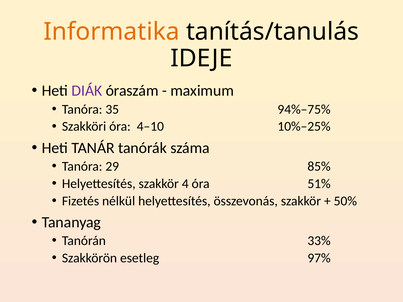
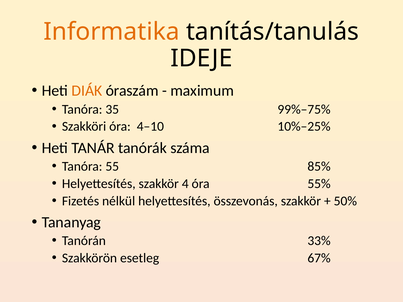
DIÁK colour: purple -> orange (87, 91)
94%–75%: 94%–75% -> 99%–75% (304, 109)
29: 29 -> 55 (112, 166)
51%: 51% -> 55% (319, 184)
97%: 97% -> 67% (319, 258)
